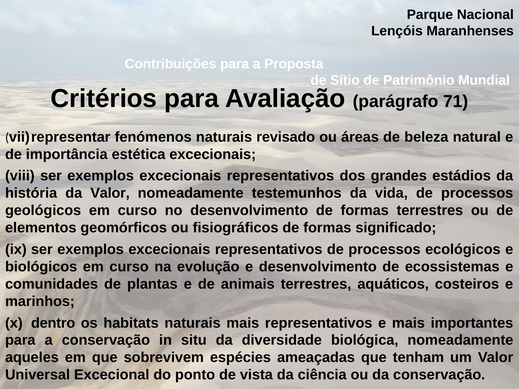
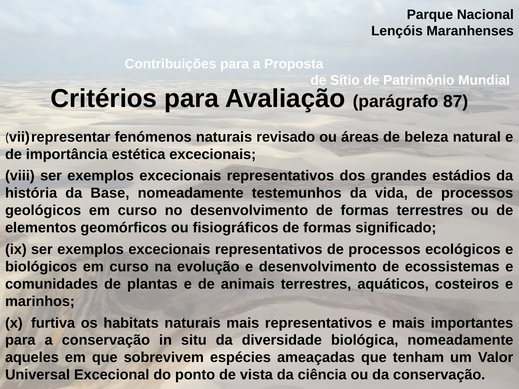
71: 71 -> 87 (456, 101)
da Valor: Valor -> Base (110, 193)
dentro: dentro -> furtiva (53, 323)
